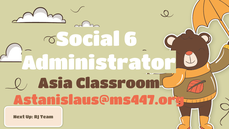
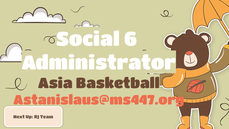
Classroom: Classroom -> Basketball (118, 83)
